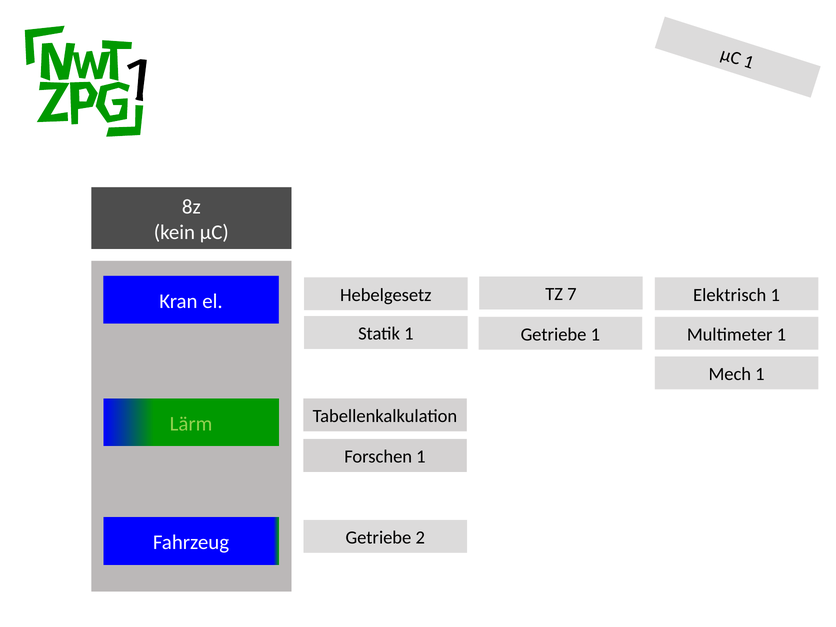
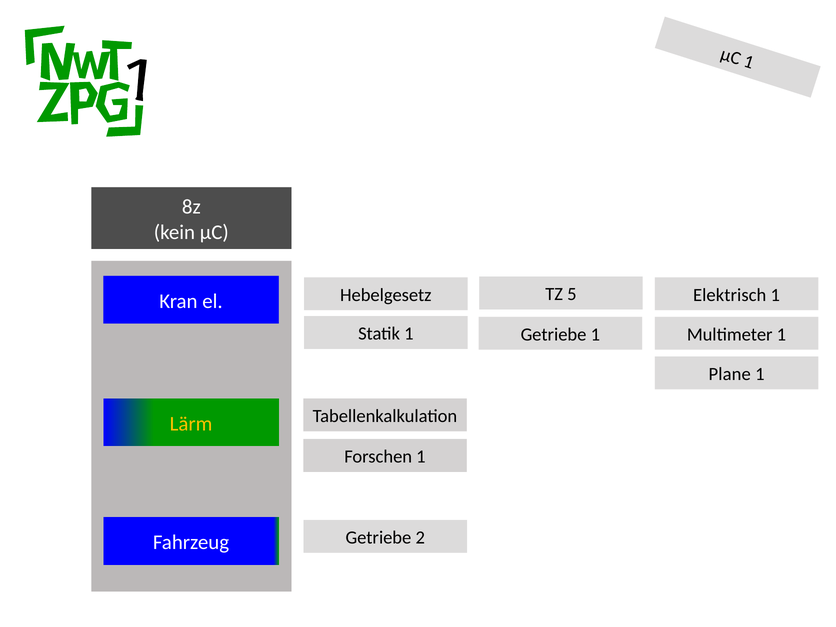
7: 7 -> 5 (572, 294)
Mech: Mech -> Plane (730, 374)
Lärm colour: light green -> yellow (191, 424)
